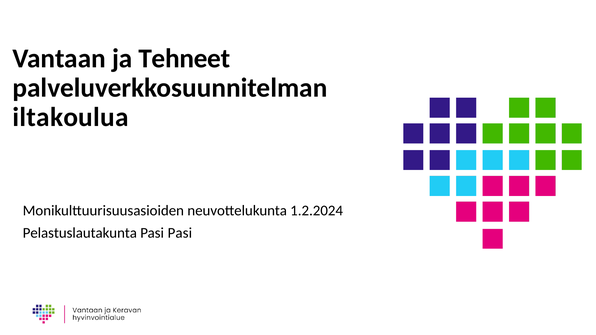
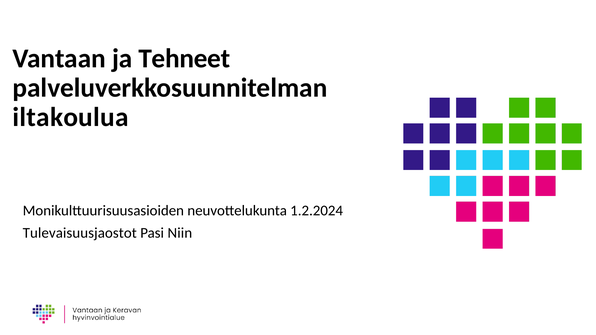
Pelastuslautakunta: Pelastuslautakunta -> Tulevaisuusjaostot (80, 233)
Pasi Pasi: Pasi -> Niin (180, 233)
